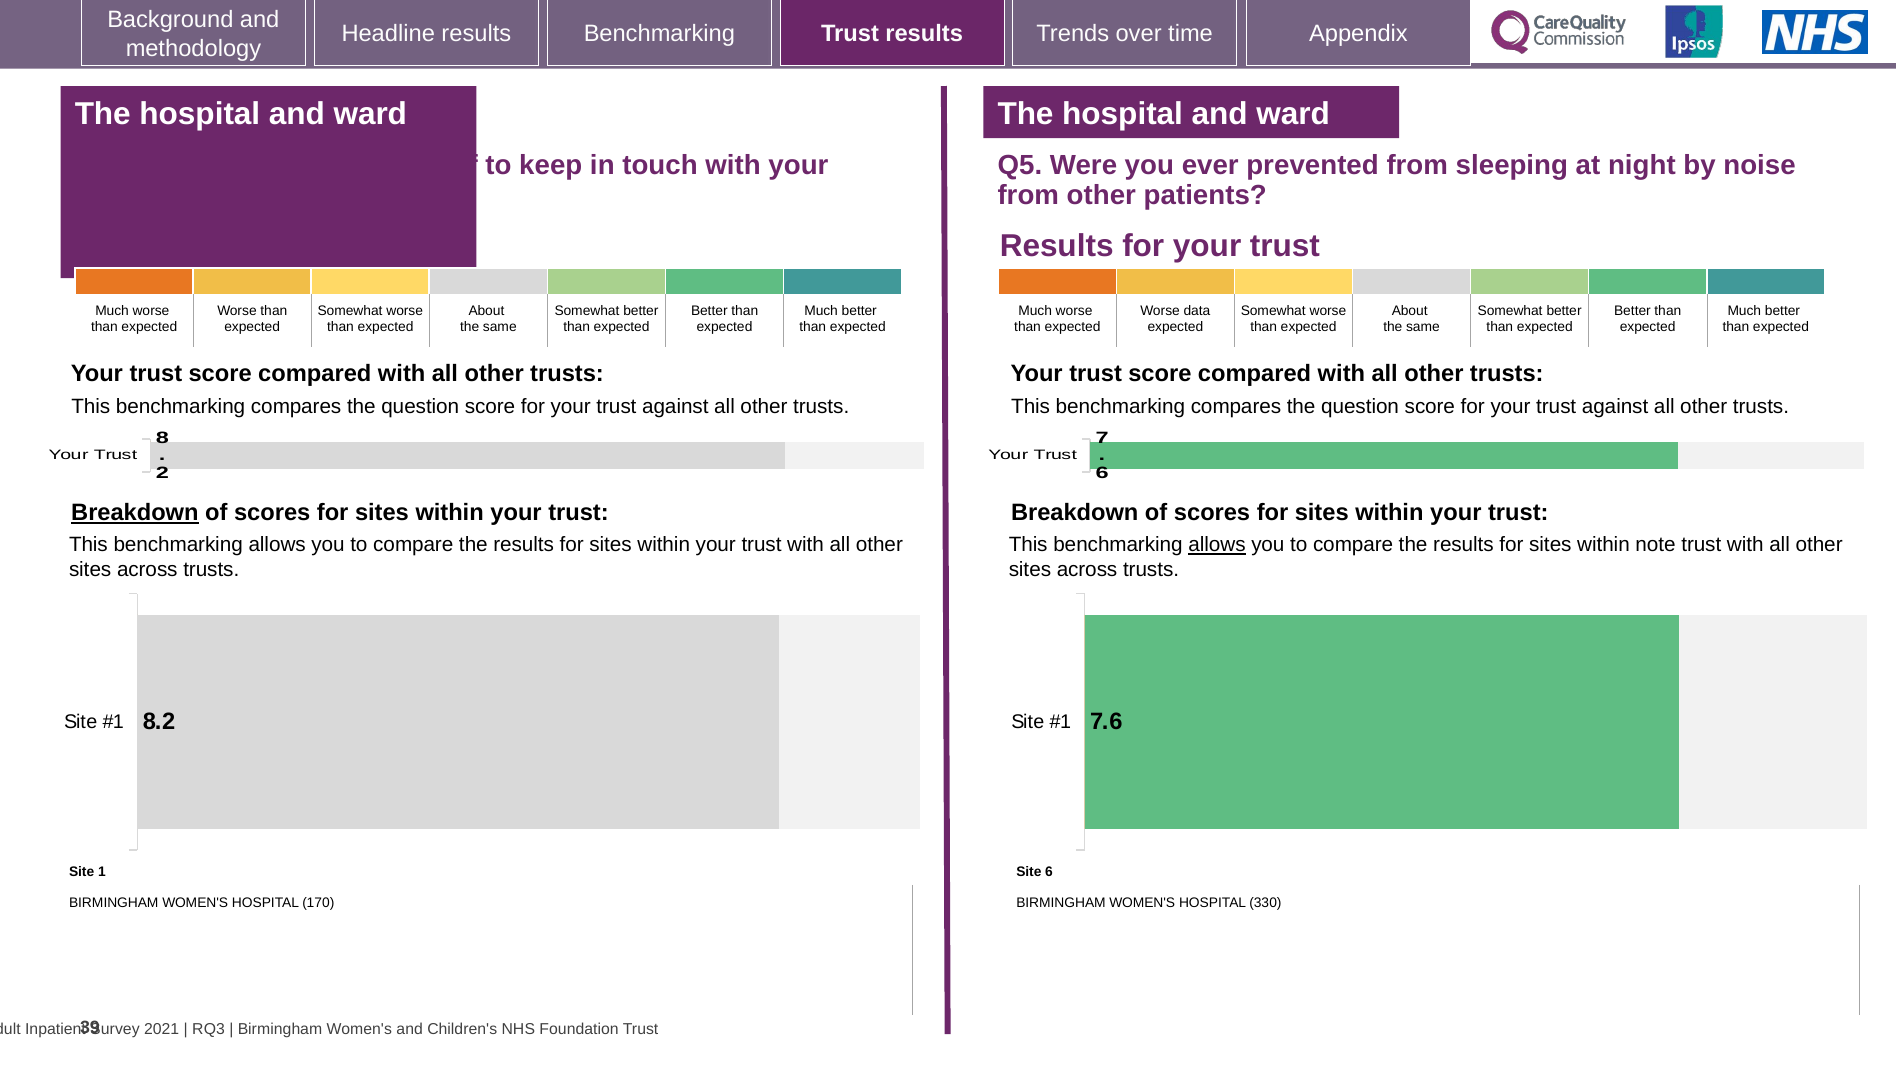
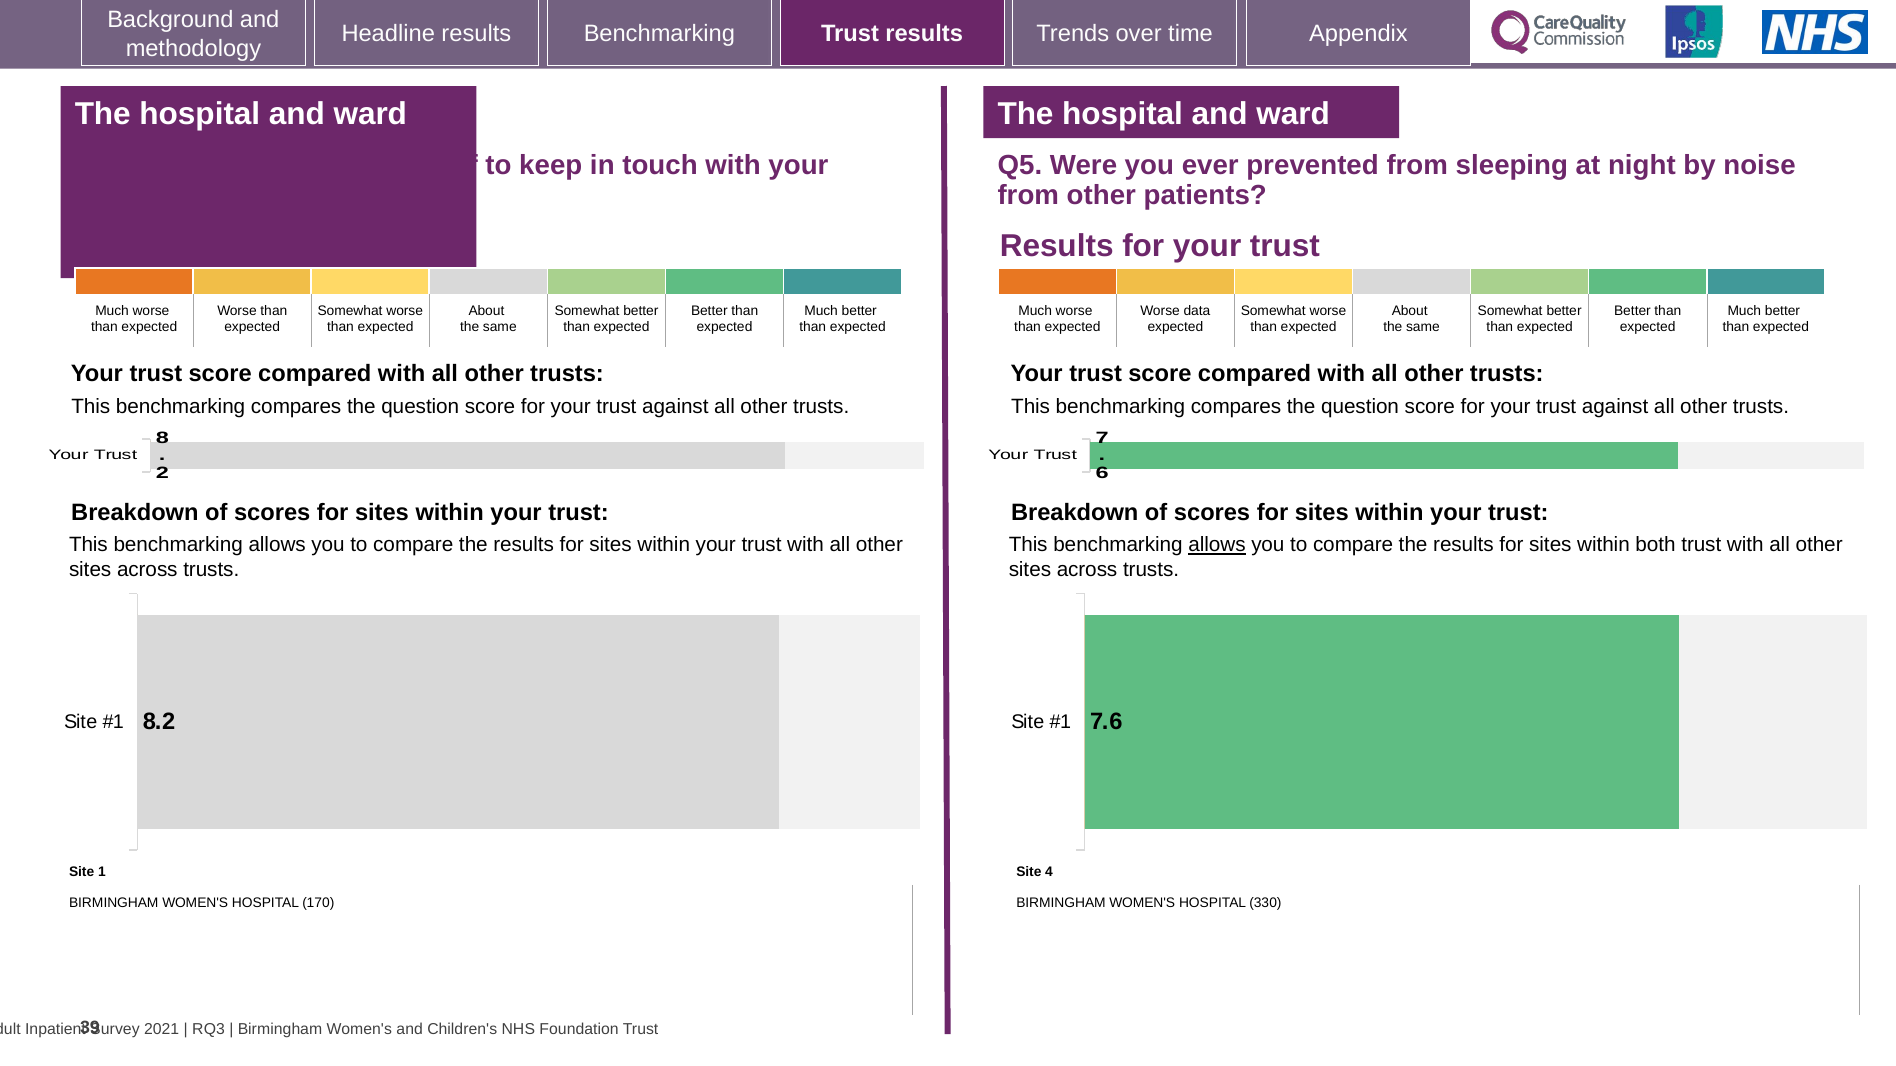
Breakdown underline: present -> none (135, 513)
note: note -> both (1656, 545)
Site 6: 6 -> 4 (1049, 872)
